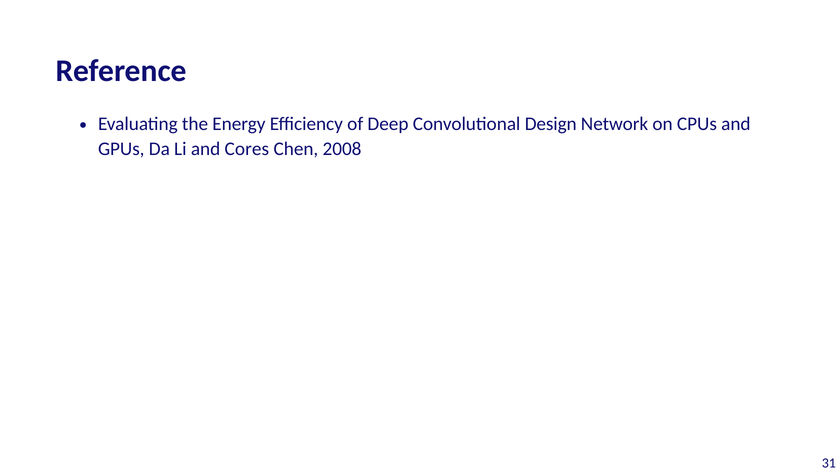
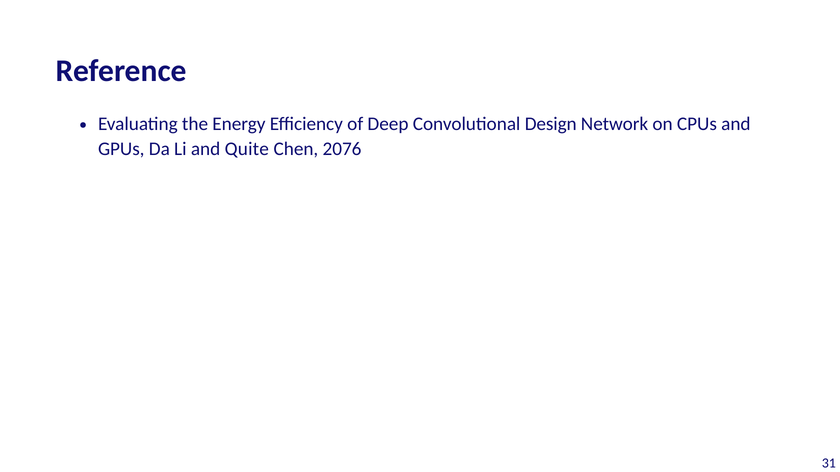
Cores: Cores -> Quite (247, 149)
2008: 2008 -> 2076 (342, 149)
